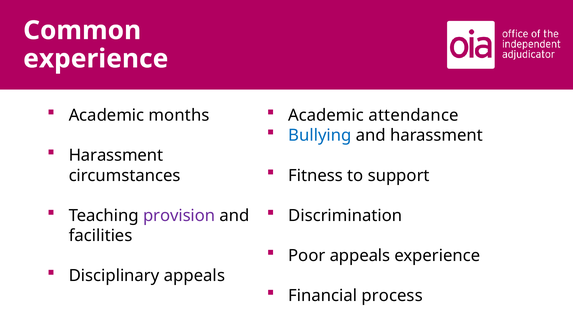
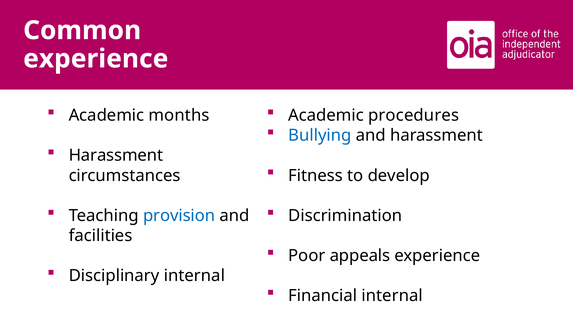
attendance: attendance -> procedures (414, 115)
support: support -> develop (399, 176)
provision colour: purple -> blue (179, 216)
Disciplinary appeals: appeals -> internal (194, 276)
Financial process: process -> internal (392, 296)
